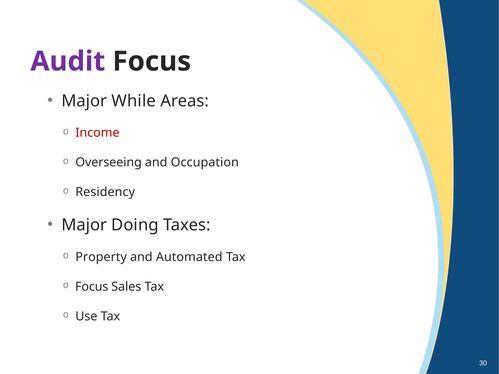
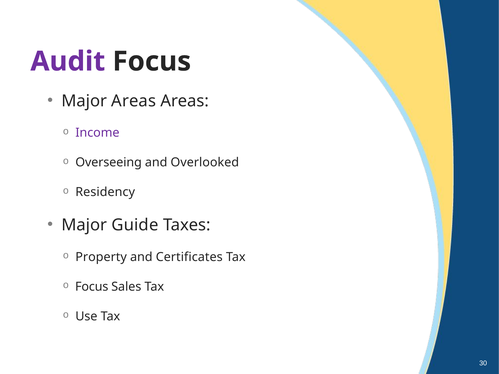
Major While: While -> Areas (134, 101)
Income colour: red -> purple (97, 133)
Occupation: Occupation -> Overlooked (205, 162)
Doing: Doing -> Guide (135, 225)
Automated: Automated -> Certificates (189, 257)
